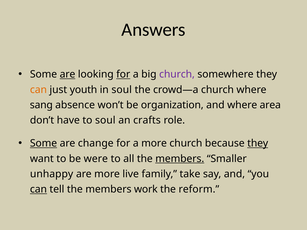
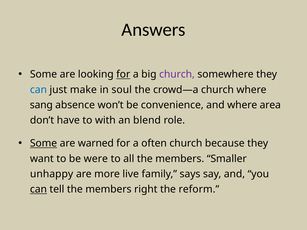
are underline: present -> none (68, 74)
can colour: orange -> blue (38, 90)
youth: youth -> make (83, 90)
organization: organization -> convenience (172, 105)
to soul: soul -> with (105, 120)
crafts: crafts -> blend (147, 120)
change: change -> warned (96, 143)
a more: more -> often (154, 143)
they underline: present -> none (258, 143)
members underline: present -> none (180, 159)
take: take -> says (190, 174)
work: work -> right (146, 190)
